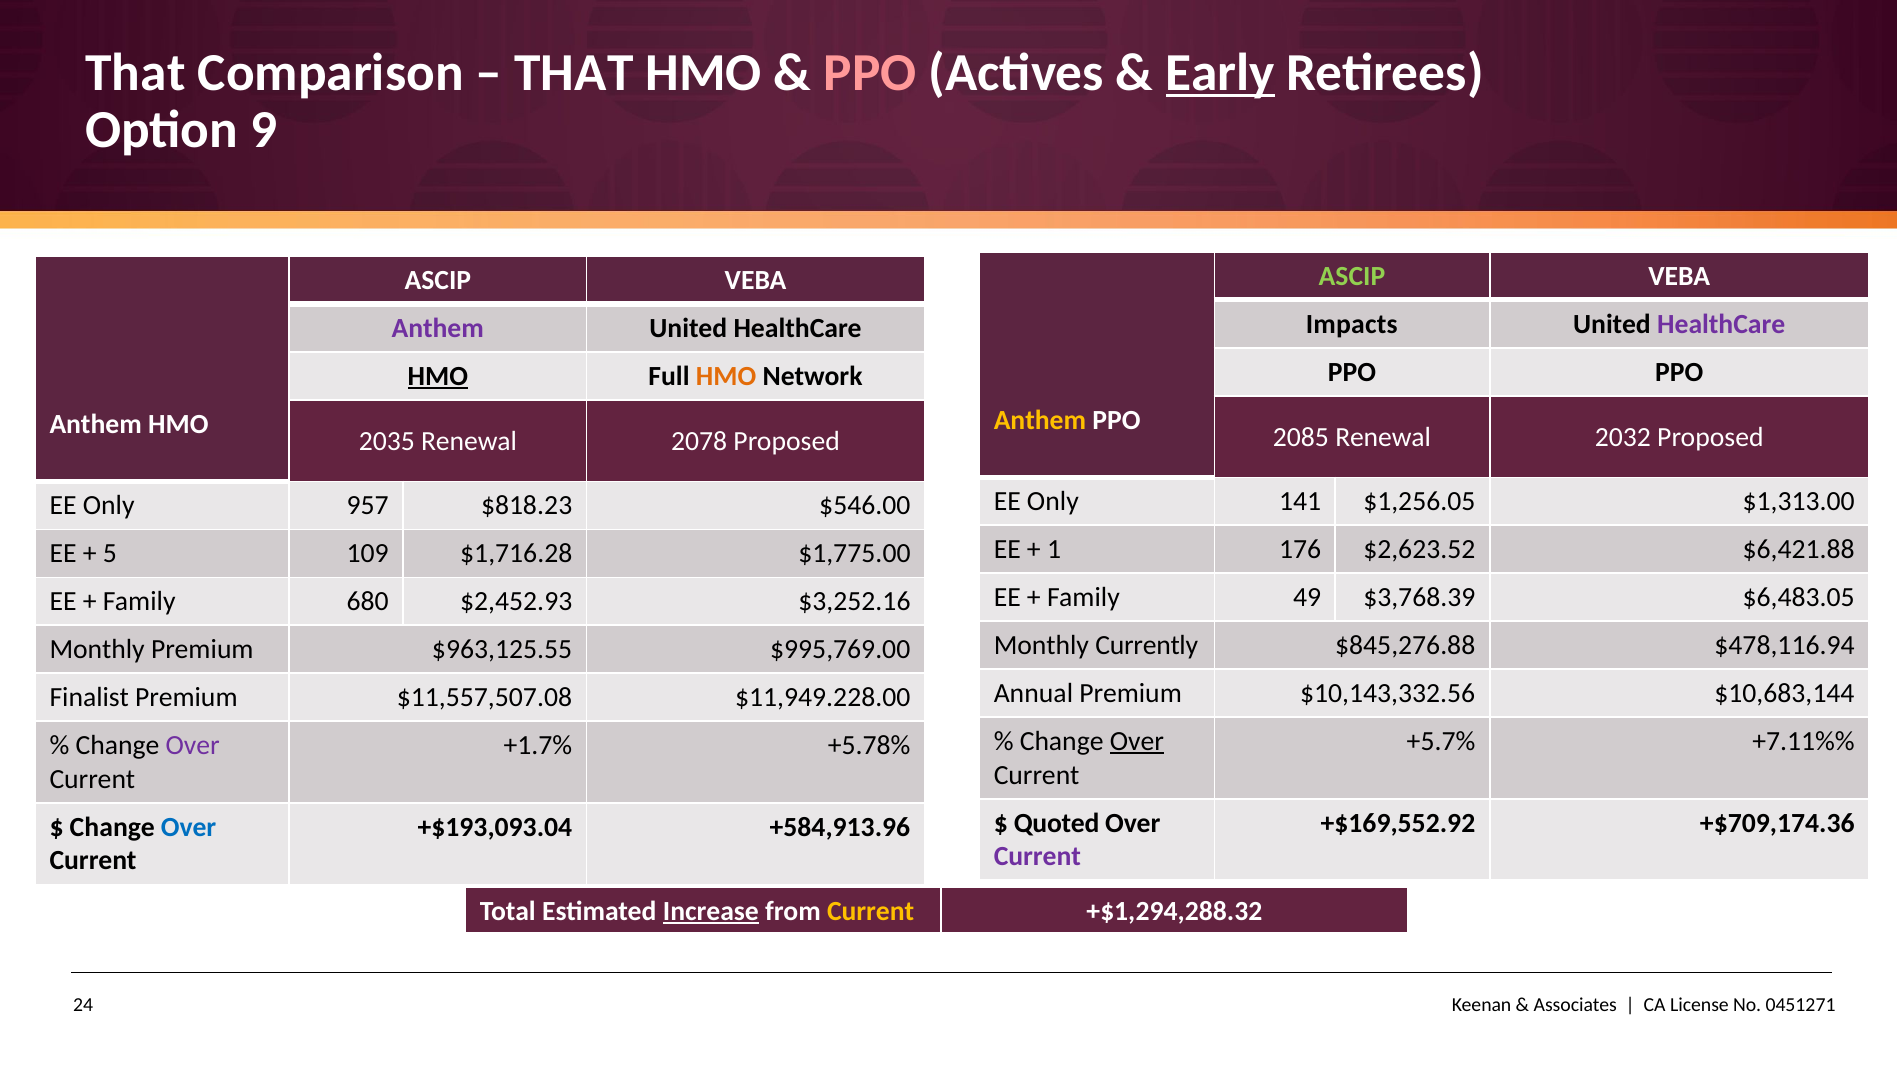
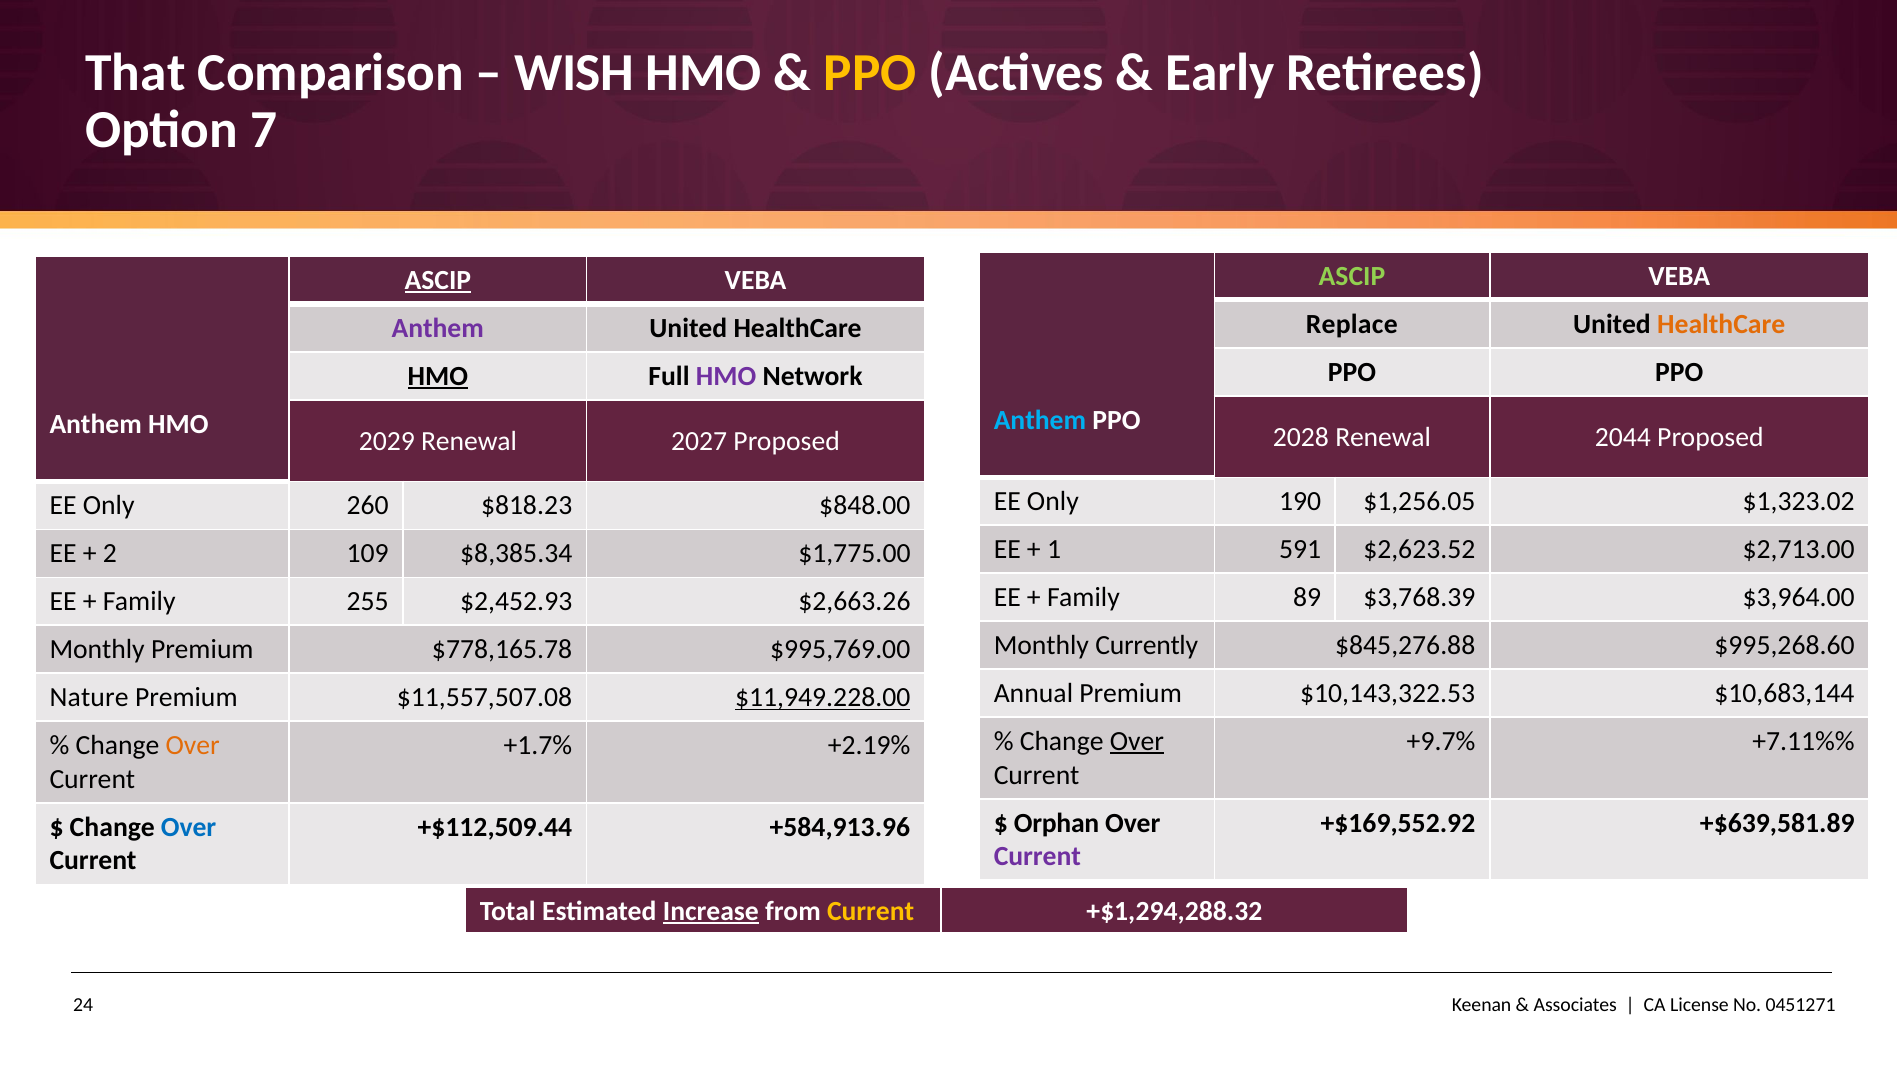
THAT: THAT -> WISH (574, 73)
PPO colour: pink -> yellow (870, 73)
Early underline: present -> none (1220, 73)
9: 9 -> 7 (264, 130)
ASCIP underline: none -> present (438, 280)
Impacts: Impacts -> Replace (1352, 324)
HealthCare colour: purple -> orange (1721, 324)
HMO colour: orange -> purple (726, 376)
Anthem colour: yellow -> light blue (1040, 420)
2085: 2085 -> 2028 (1301, 437)
2032: 2032 -> 2044 (1623, 437)
2035: 2035 -> 2029 (387, 441)
2078: 2078 -> 2027 (699, 441)
141: 141 -> 190 (1300, 502)
$1,313.00: $1,313.00 -> $1,323.02 (1799, 502)
957: 957 -> 260 (368, 506)
$546.00: $546.00 -> $848.00 (865, 506)
176: 176 -> 591 (1300, 550)
$6,421.88: $6,421.88 -> $2,713.00 (1799, 550)
5: 5 -> 2 (110, 554)
$1,716.28: $1,716.28 -> $8,385.34 (516, 554)
49: 49 -> 89 (1307, 598)
$6,483.05: $6,483.05 -> $3,964.00 (1799, 598)
680: 680 -> 255 (368, 602)
$3,252.16: $3,252.16 -> $2,663.26 (854, 602)
$478,116.94: $478,116.94 -> $995,268.60 (1785, 646)
$963,125.55: $963,125.55 -> $778,165.78 (502, 650)
$10,143,332.56: $10,143,332.56 -> $10,143,322.53 (1388, 693)
Finalist: Finalist -> Nature (89, 698)
$11,949.228.00 underline: none -> present (823, 698)
+5.7%: +5.7% -> +9.7% (1441, 741)
Over colour: purple -> orange (193, 746)
+5.78%: +5.78% -> +2.19% (869, 746)
Quoted: Quoted -> Orphan (1057, 823)
+$709,174.36: +$709,174.36 -> +$639,581.89 (1777, 823)
+$193,093.04: +$193,093.04 -> +$112,509.44 (495, 827)
